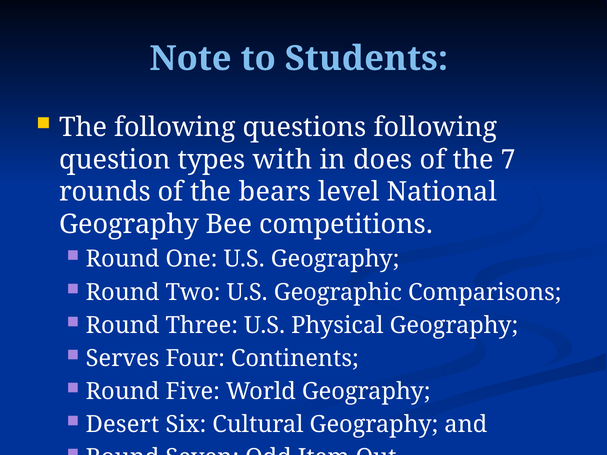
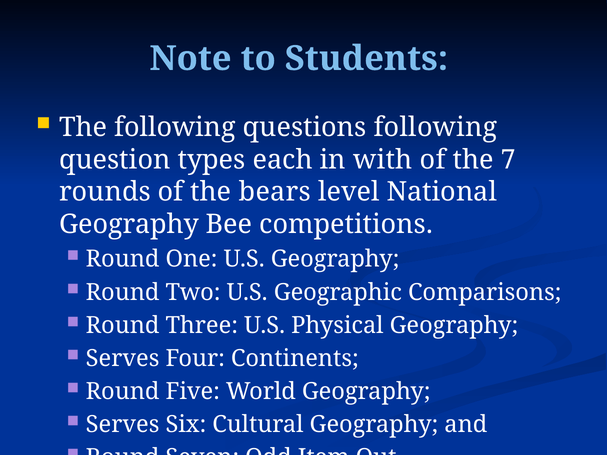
with: with -> each (283, 160)
does: does -> with (383, 160)
Desert: Desert -> Serves (123, 425)
